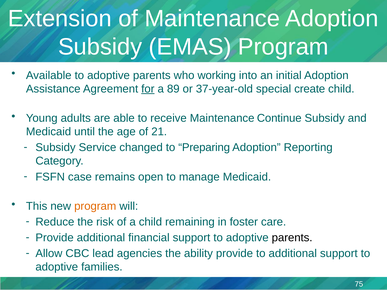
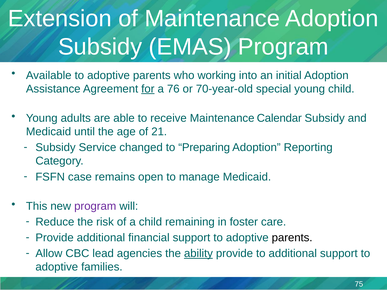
89: 89 -> 76 (173, 89)
37-year-old: 37-year-old -> 70-year-old (224, 89)
special create: create -> young (310, 89)
Continue: Continue -> Calendar (279, 118)
program colour: orange -> purple (95, 206)
ability underline: none -> present (198, 254)
